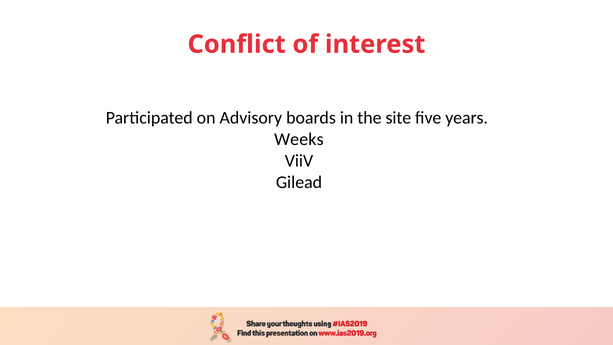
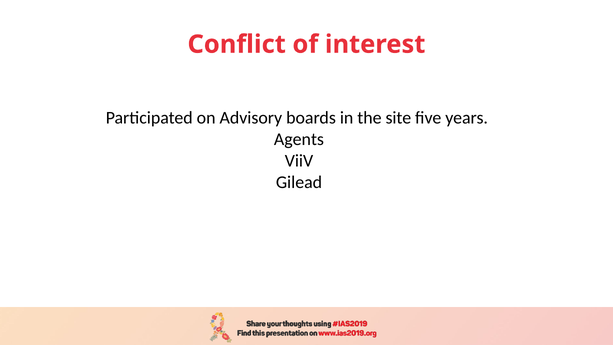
Weeks: Weeks -> Agents (299, 139)
